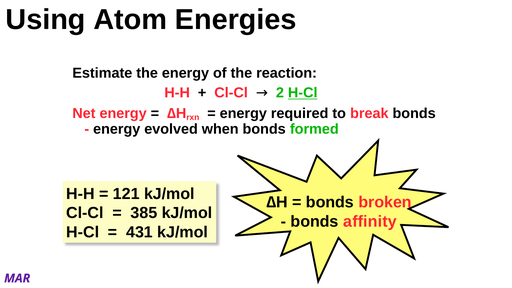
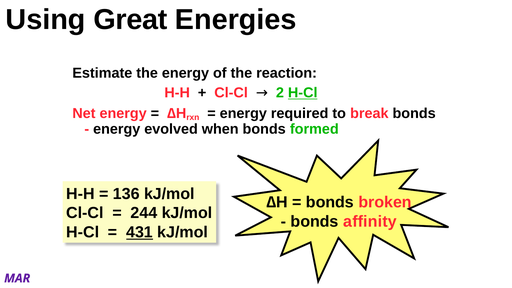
Atom: Atom -> Great (130, 20)
121: 121 -> 136 (126, 194)
385: 385 -> 244 (144, 213)
431 underline: none -> present (140, 232)
